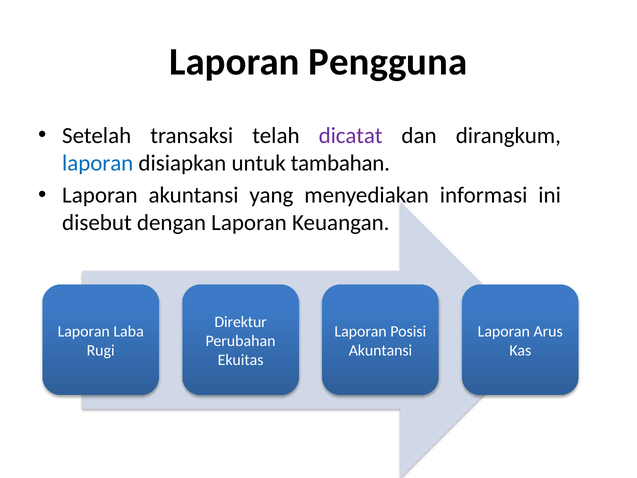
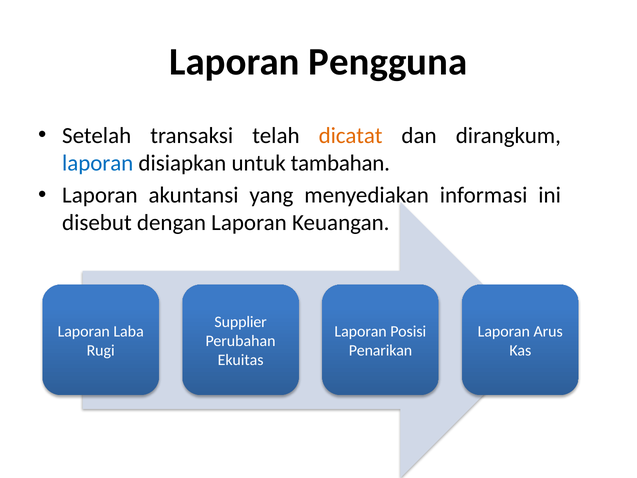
dicatat colour: purple -> orange (351, 135)
Direktur: Direktur -> Supplier (241, 322)
Akuntansi: Akuntansi -> Penarikan (380, 350)
